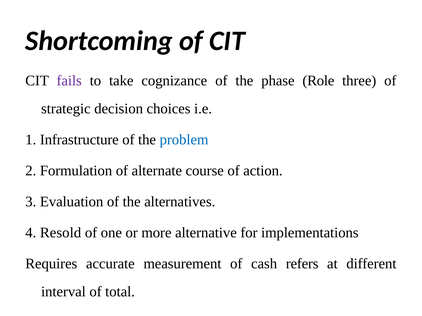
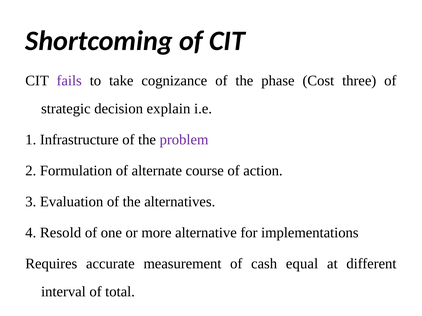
Role: Role -> Cost (318, 81)
choices: choices -> explain (169, 109)
problem colour: blue -> purple (184, 140)
refers: refers -> equal (302, 264)
